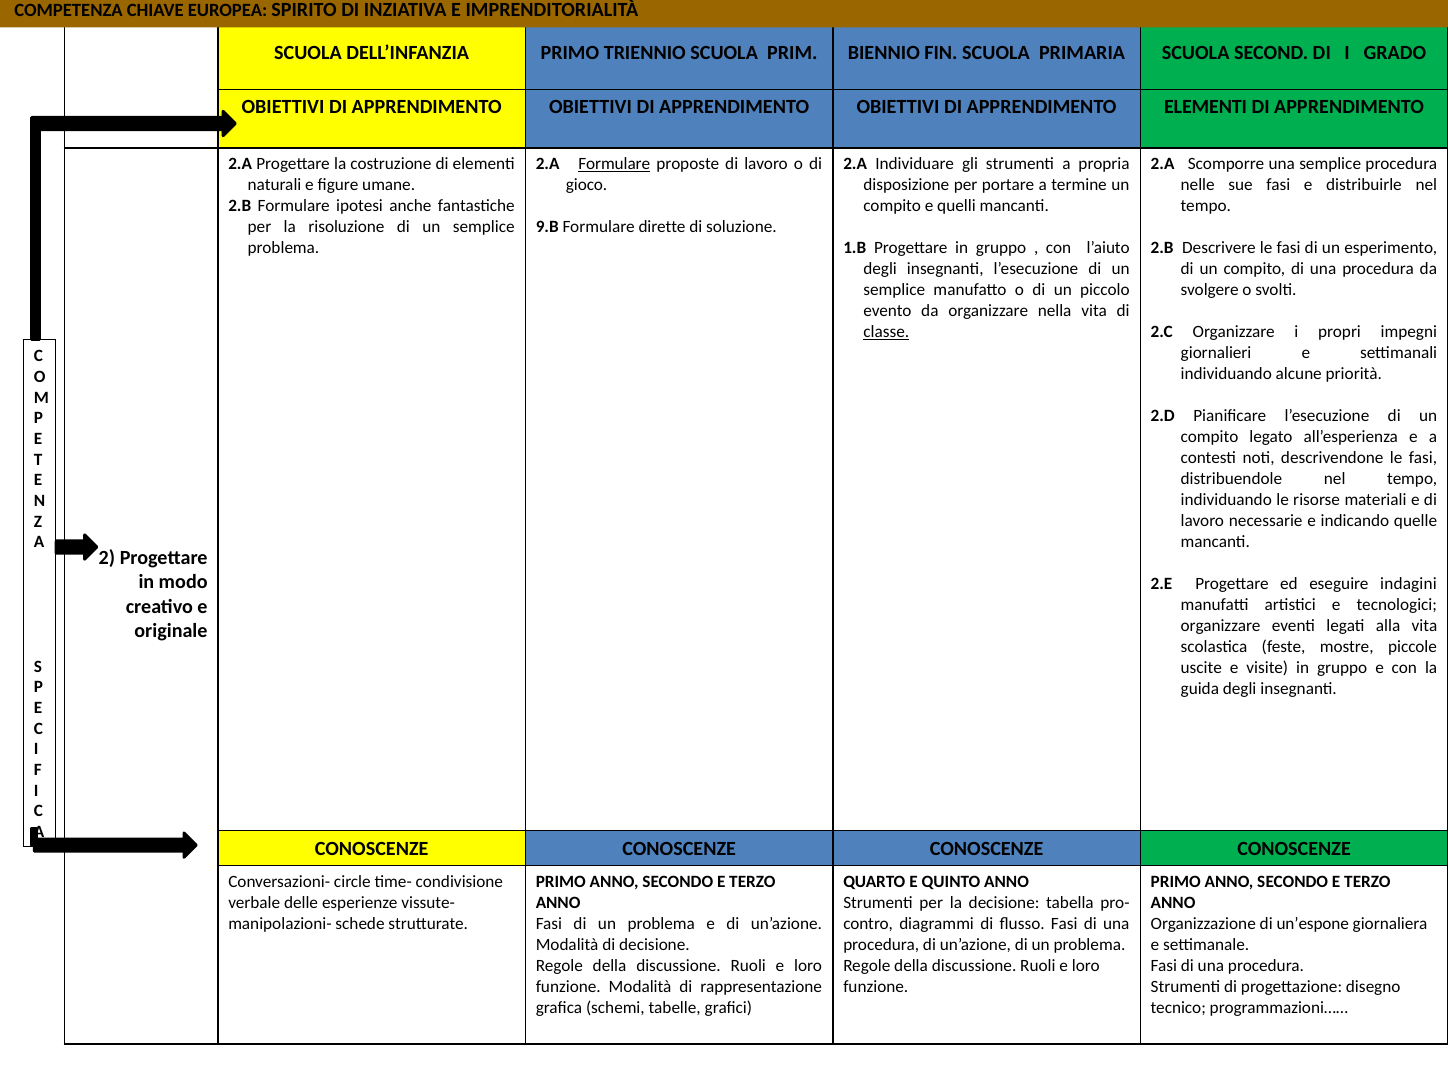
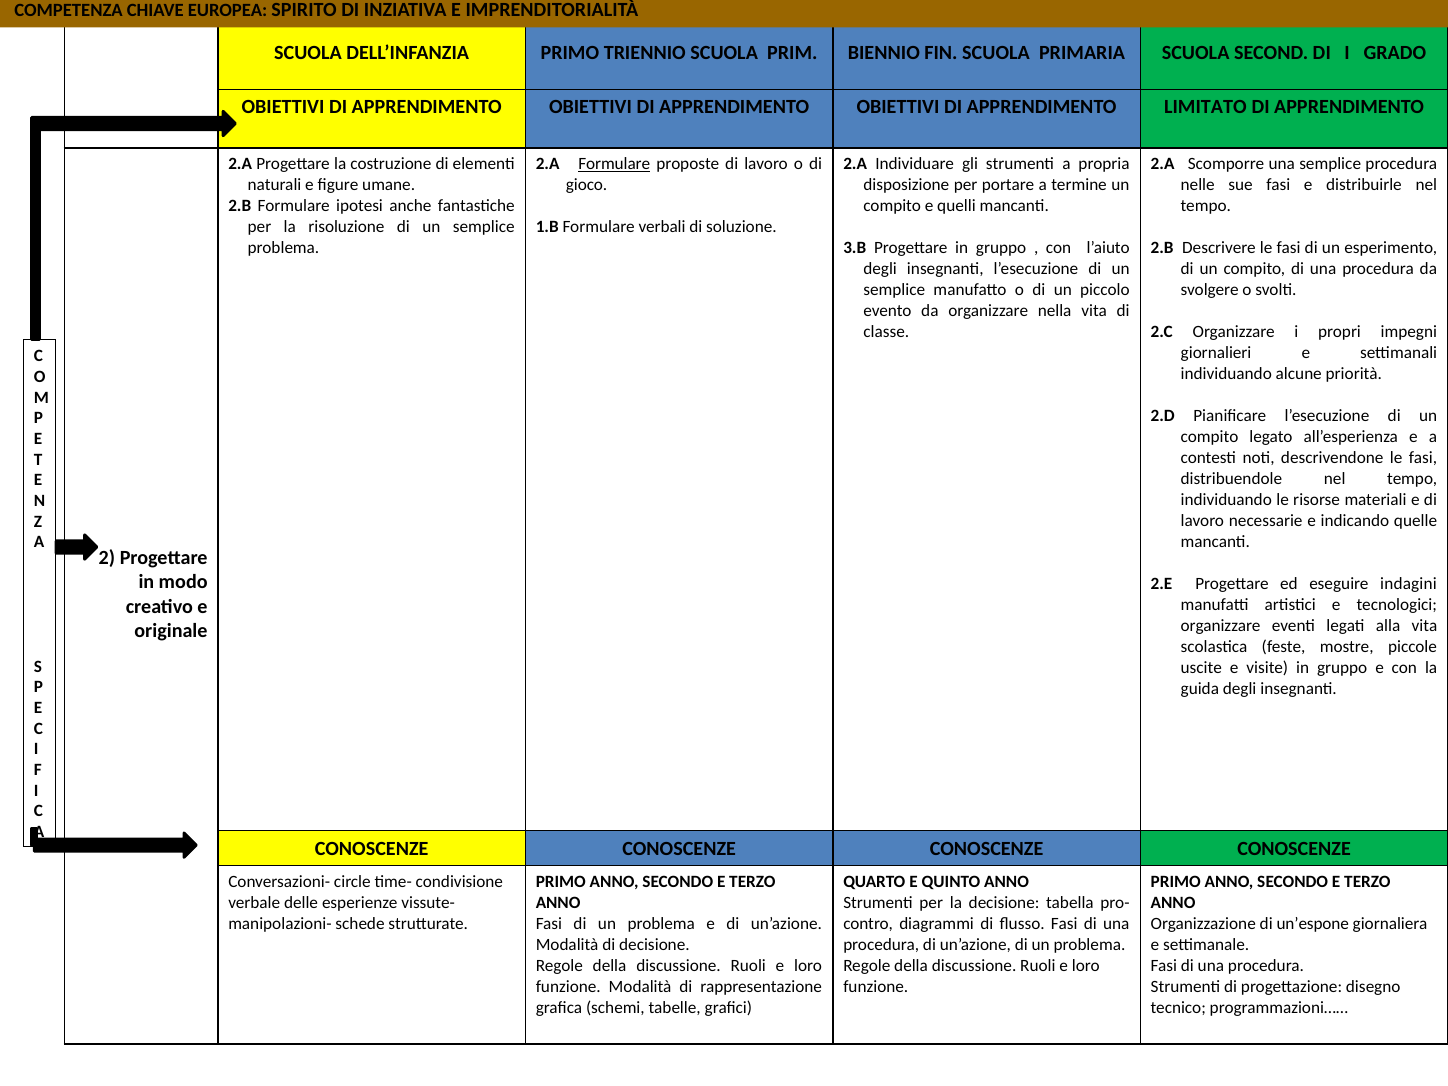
APPRENDIMENTO ELEMENTI: ELEMENTI -> LIMITATO (1205, 107)
9.B: 9.B -> 1.B (547, 227)
dirette: dirette -> verbali (662, 227)
1.B: 1.B -> 3.B (855, 248)
classe underline: present -> none (886, 332)
